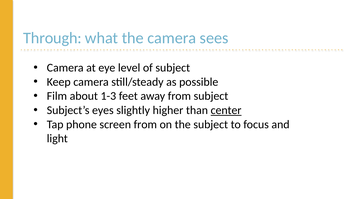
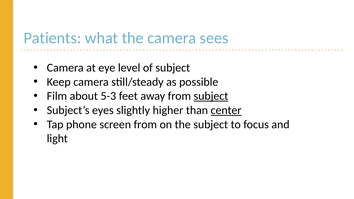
Through: Through -> Patients (52, 38)
1-3: 1-3 -> 5-3 (108, 96)
subject underline: none -> present (211, 96)
